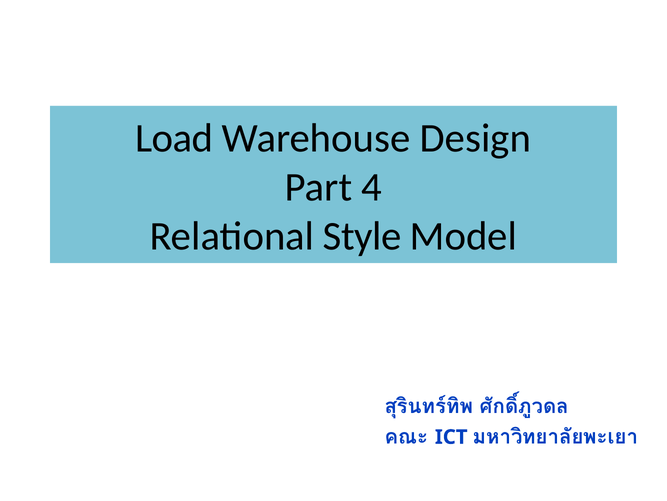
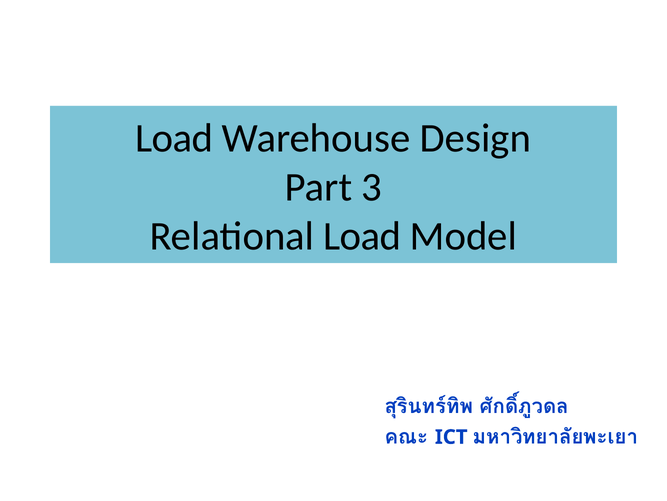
4: 4 -> 3 (372, 187)
Relational Style: Style -> Load (362, 236)
